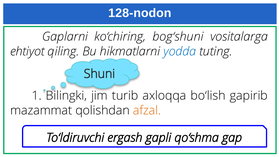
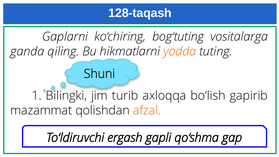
128-nodon: 128-nodon -> 128-taqash (140, 13)
bog‘shuni: bog‘shuni -> bog‘tuting (178, 37)
ehtiyot: ehtiyot -> ganda (27, 51)
yodda colour: blue -> orange (180, 51)
